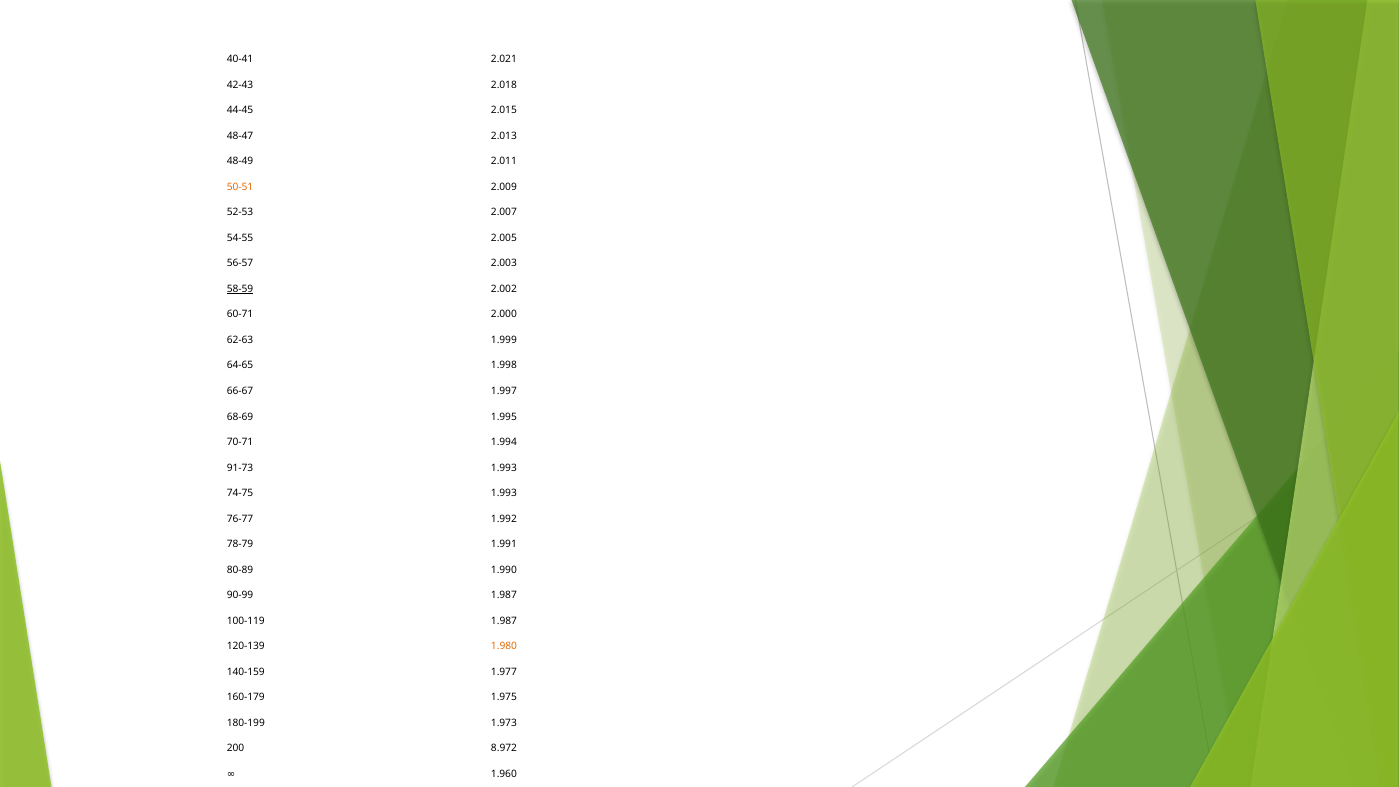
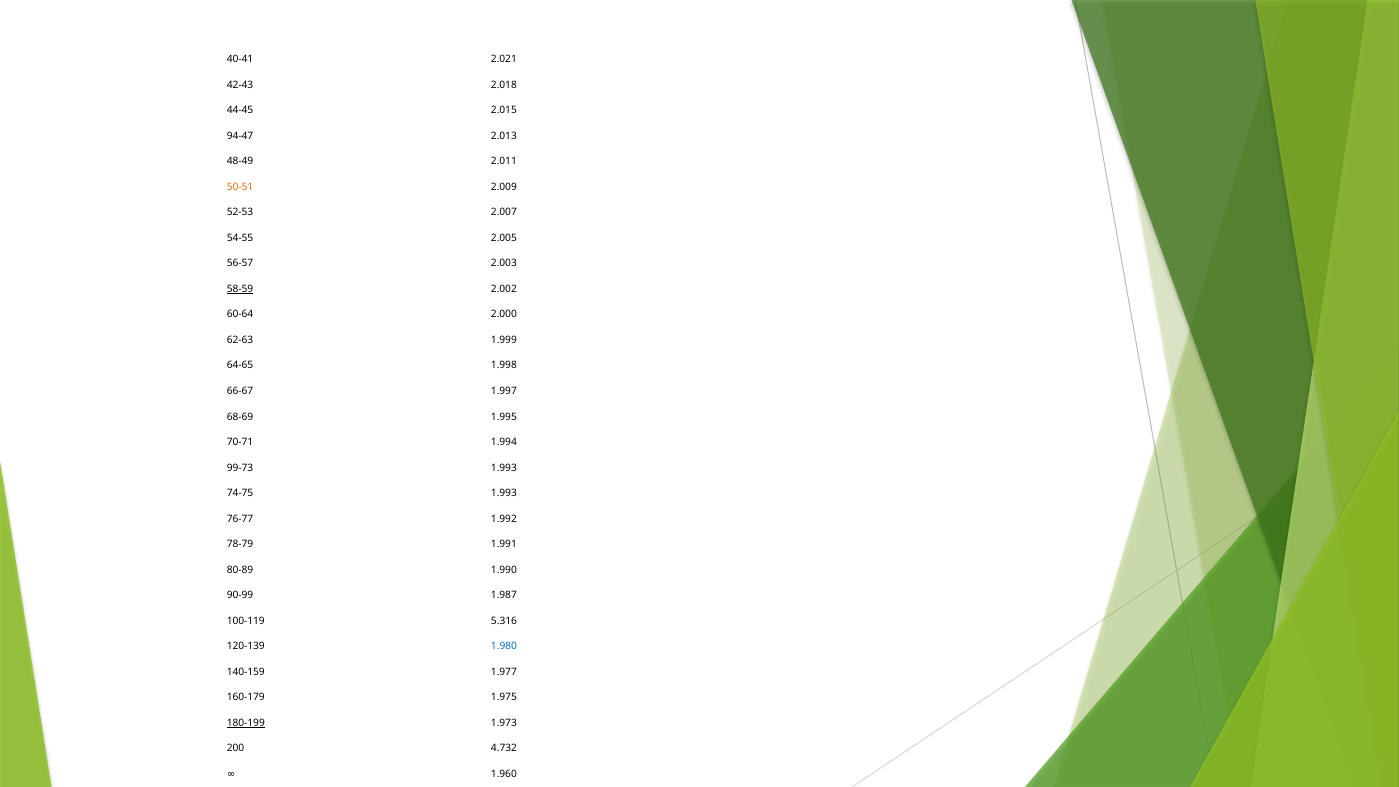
48-47: 48-47 -> 94-47 (240, 136)
60-71: 60-71 -> 60-64 (240, 315)
91-73: 91-73 -> 99-73 (240, 468)
100-119 1.987: 1.987 -> 5.316 (504, 621)
1.980 colour: orange -> blue (504, 646)
180-199 underline: none -> present (246, 723)
8.972: 8.972 -> 4.732 (504, 748)
